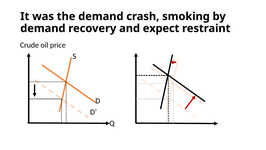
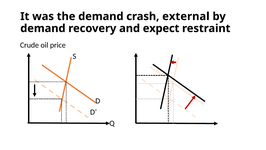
smoking: smoking -> external (186, 16)
